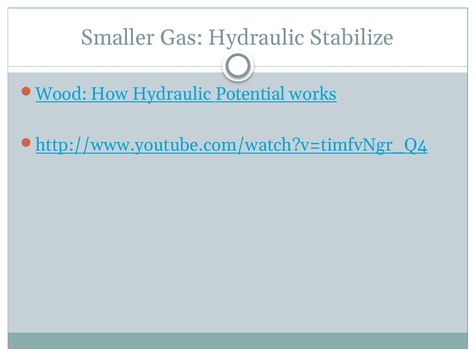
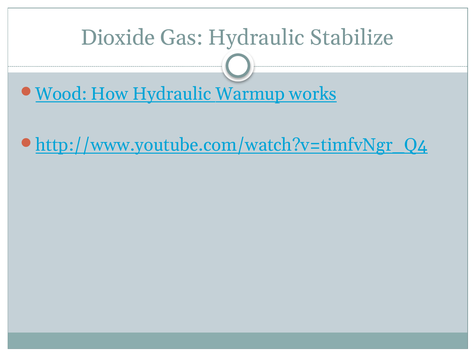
Smaller: Smaller -> Dioxide (118, 37)
Potential: Potential -> Warmup (250, 94)
